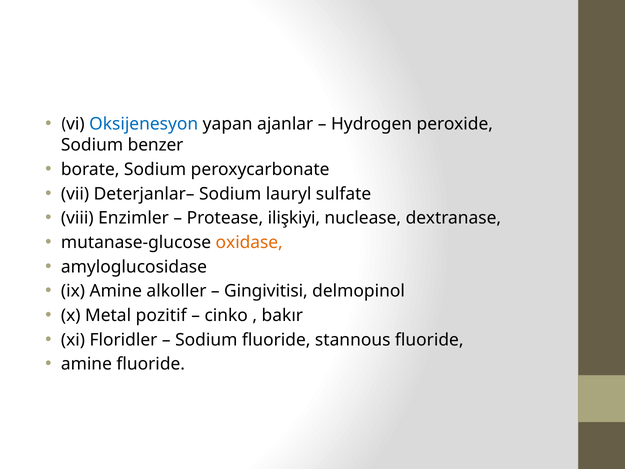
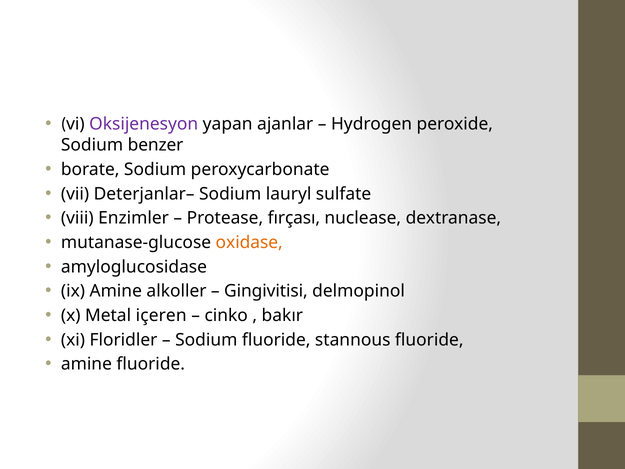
Oksijenesyon colour: blue -> purple (144, 124)
ilişkiyi: ilişkiyi -> fırçası (294, 218)
pozitif: pozitif -> içeren (161, 315)
